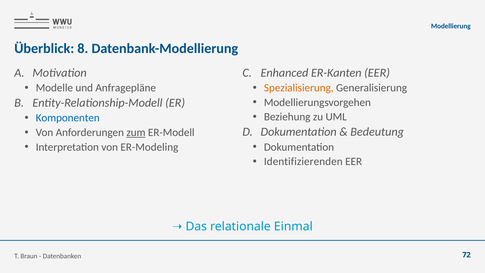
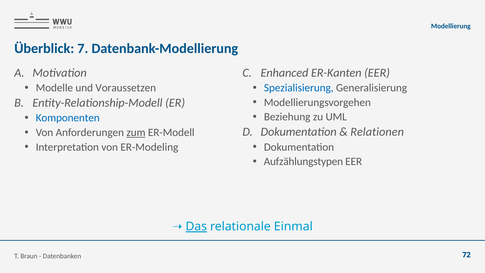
8: 8 -> 7 (83, 48)
Anfragepläne: Anfragepläne -> Voraussetzen (126, 88)
Spezialisierung colour: orange -> blue (299, 88)
Bedeutung: Bedeutung -> Relationen (377, 132)
Identifizierenden: Identifizierenden -> Aufzählungstypen (303, 161)
Das underline: none -> present (196, 226)
